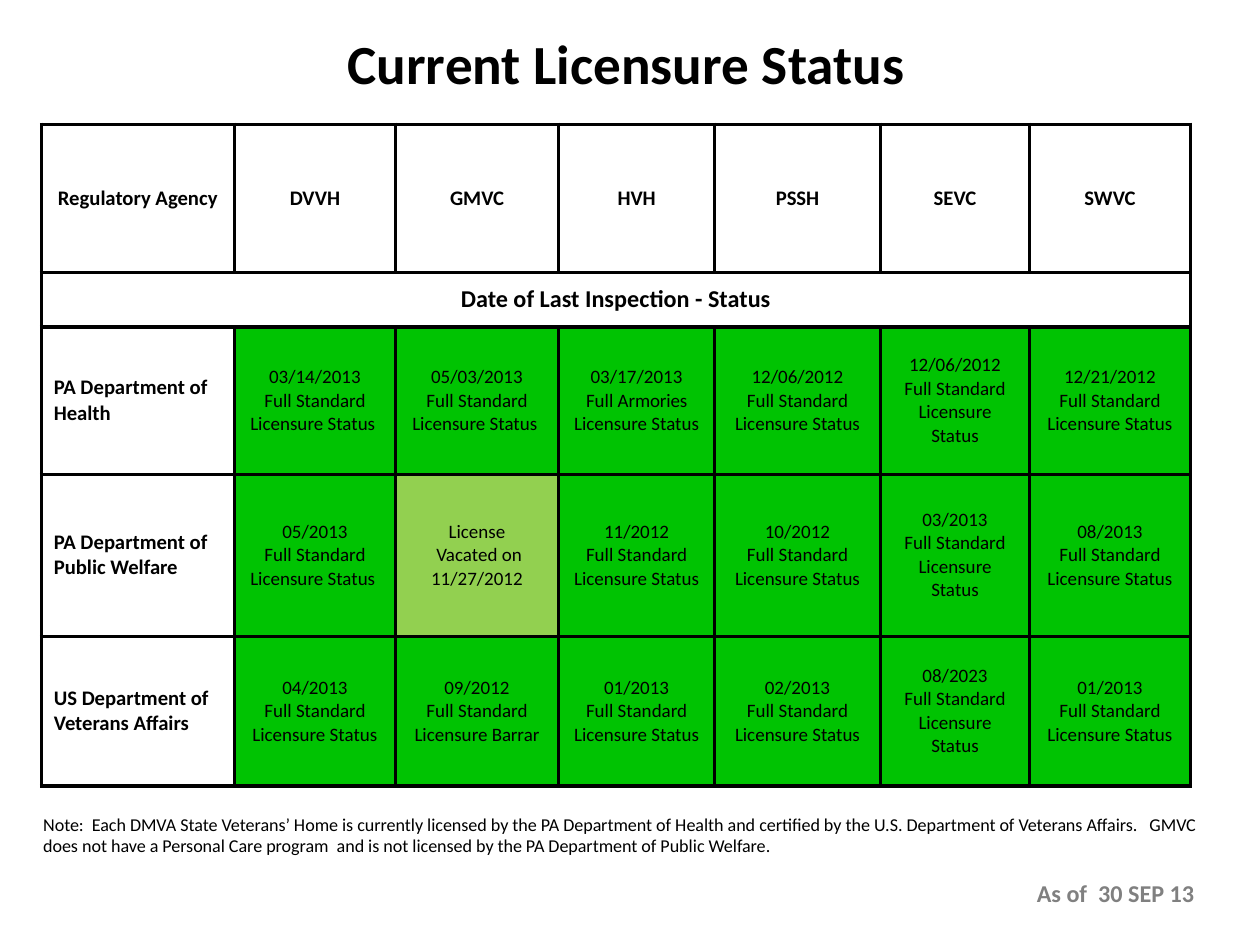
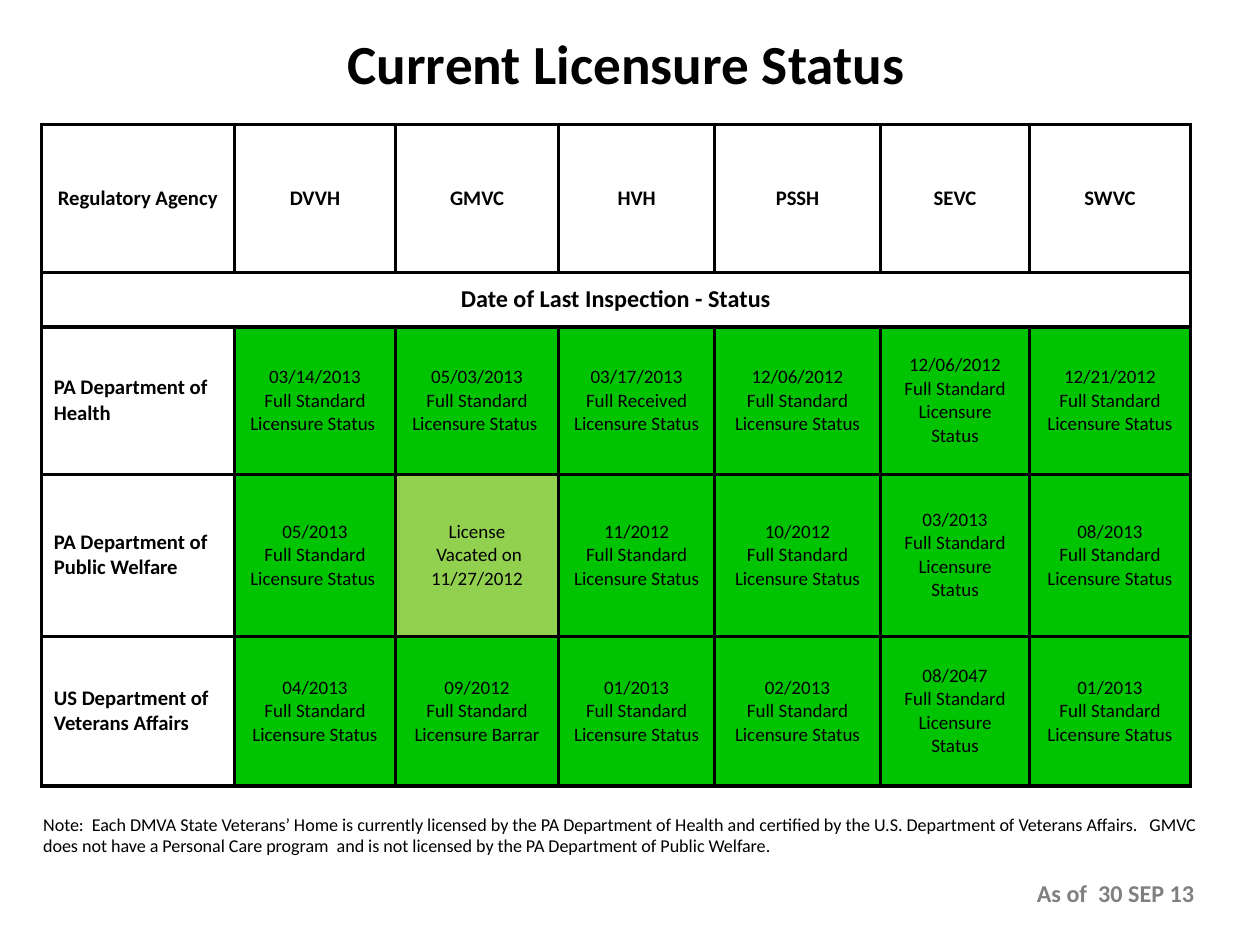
Armories: Armories -> Received (652, 401)
08/2023: 08/2023 -> 08/2047 (955, 677)
